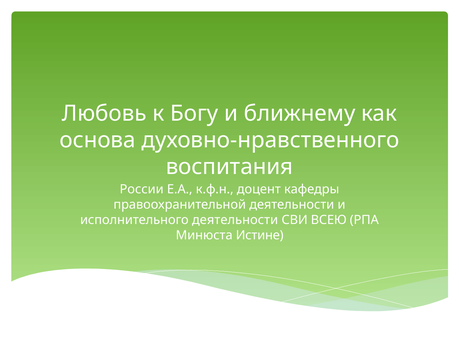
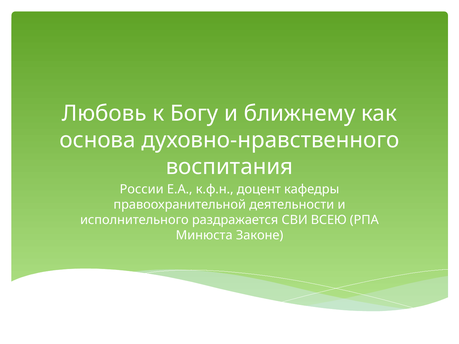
исполнительного деятельности: деятельности -> раздражается (235, 220)
Истине: Истине -> Законе (260, 235)
